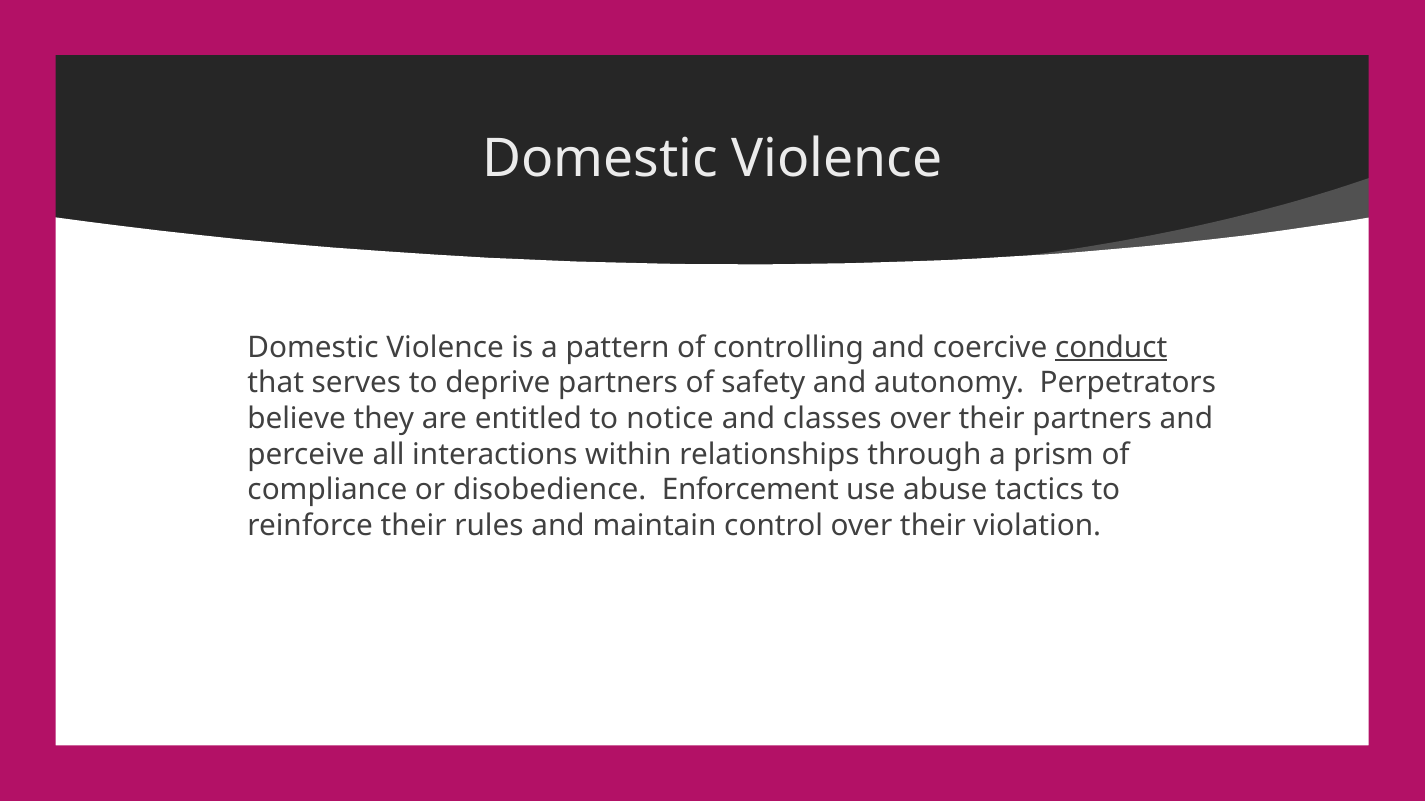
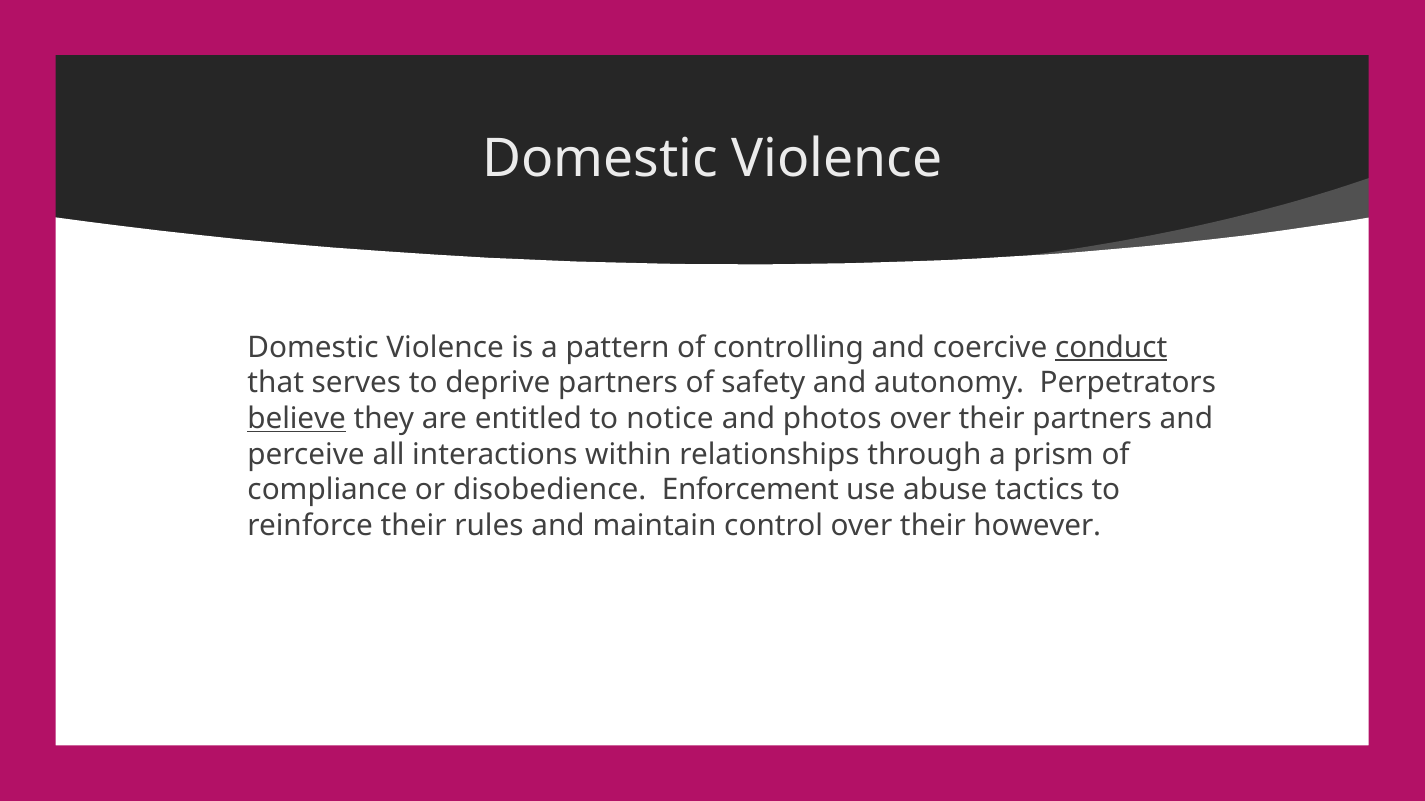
believe underline: none -> present (297, 419)
classes: classes -> photos (832, 419)
violation: violation -> however (1037, 526)
